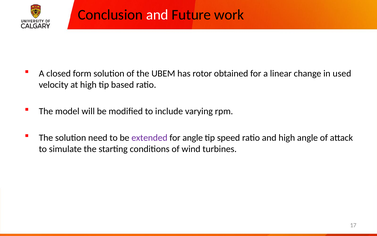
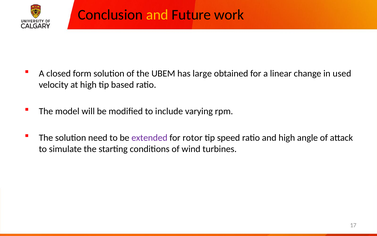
and colour: white -> yellow (157, 15)
rotor: rotor -> large (202, 73)
for angle: angle -> rotor (193, 137)
